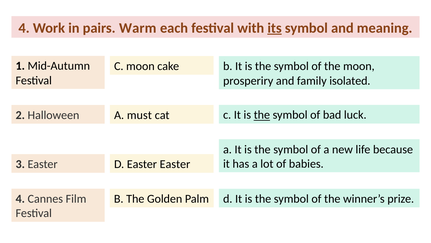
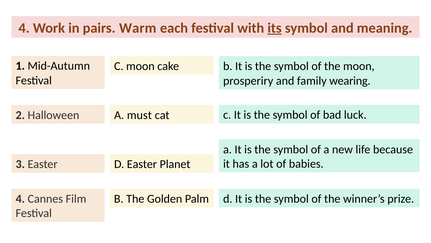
isolated: isolated -> wearing (350, 81)
the underline: present -> none (262, 115)
Easter Easter: Easter -> Planet (175, 164)
